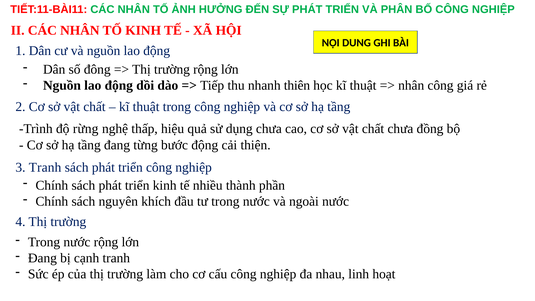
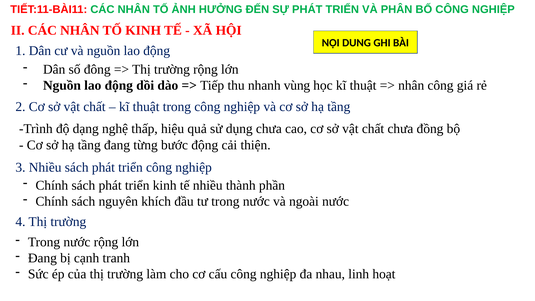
thiên: thiên -> vùng (297, 86)
rừng: rừng -> dạng (86, 129)
3 Tranh: Tranh -> Nhiều (45, 167)
